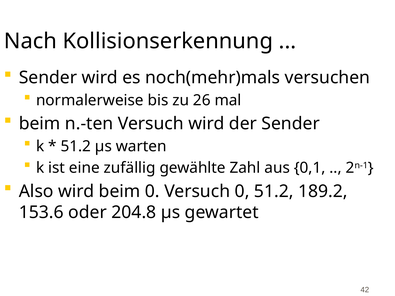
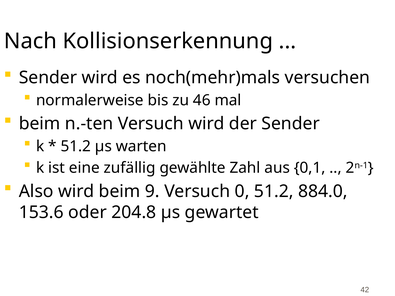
26: 26 -> 46 (202, 100)
beim 0: 0 -> 9 (152, 191)
189.2: 189.2 -> 884.0 (323, 191)
